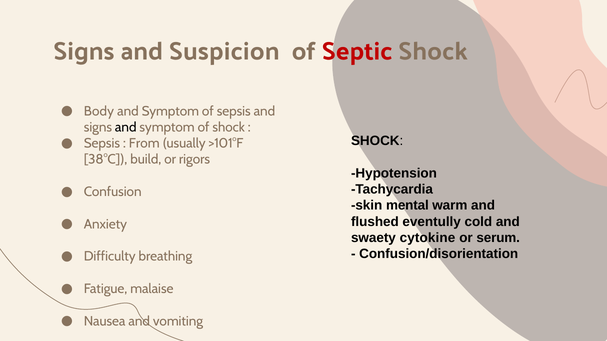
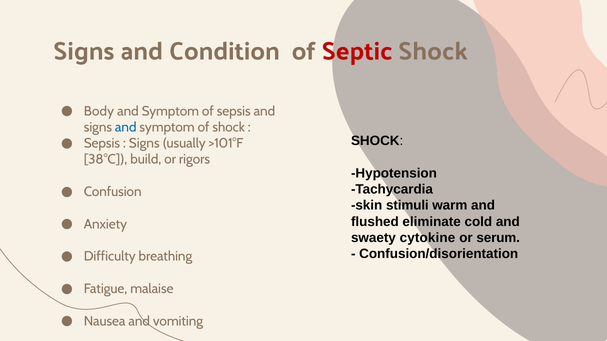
Suspicion: Suspicion -> Condition (224, 52)
and colour: black -> blue (126, 127)
From: From -> Signs (144, 144)
mental: mental -> stimuli (407, 206)
eventully: eventully -> eliminate (432, 222)
